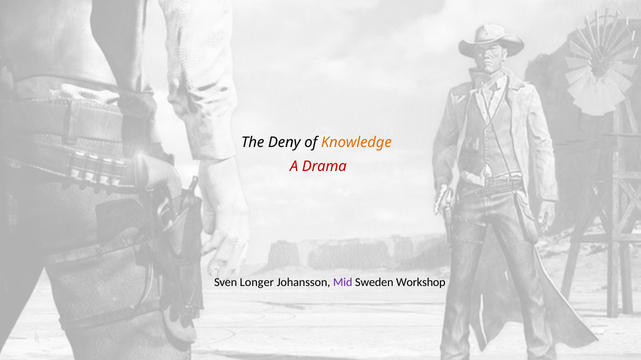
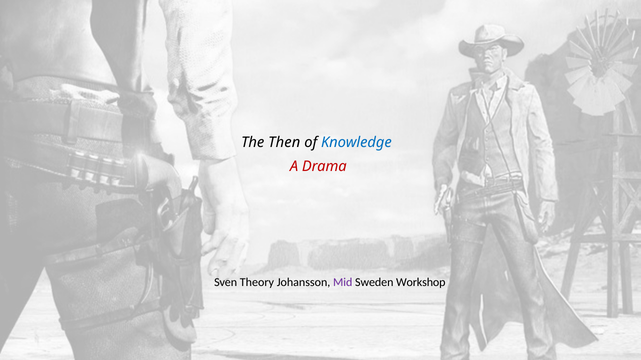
Deny: Deny -> Then (284, 143)
Knowledge colour: orange -> blue (356, 143)
Longer: Longer -> Theory (257, 283)
